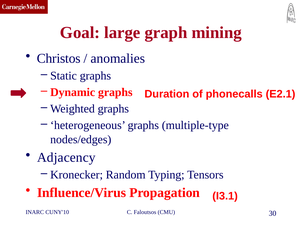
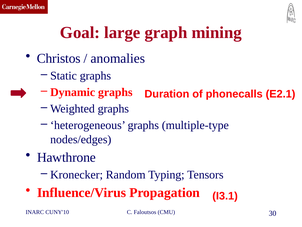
Adjacency: Adjacency -> Hawthrone (66, 157)
